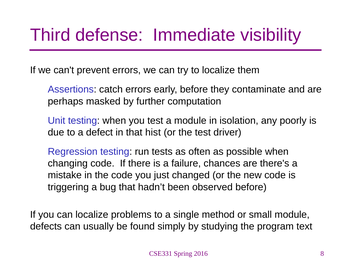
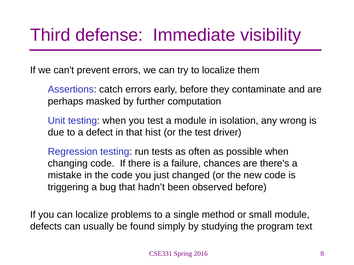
poorly: poorly -> wrong (293, 121)
